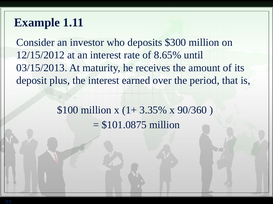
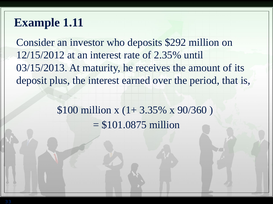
$300: $300 -> $292 (175, 43)
8.65%: 8.65% -> 2.35% (168, 55)
